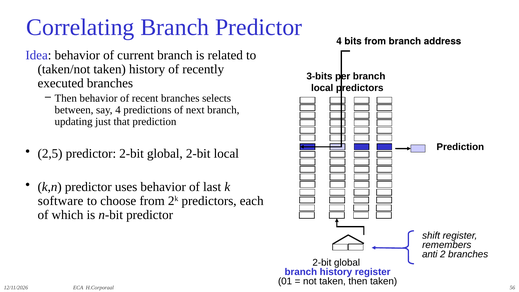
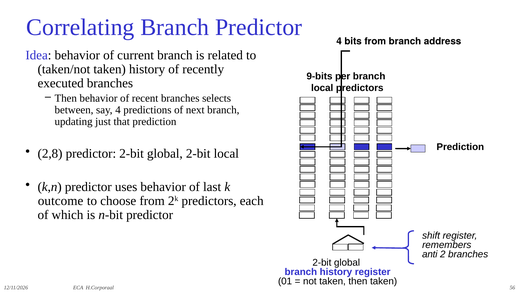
3-bits: 3-bits -> 9-bits (319, 76)
2,5: 2,5 -> 2,8 (50, 154)
software: software -> outcome (61, 201)
